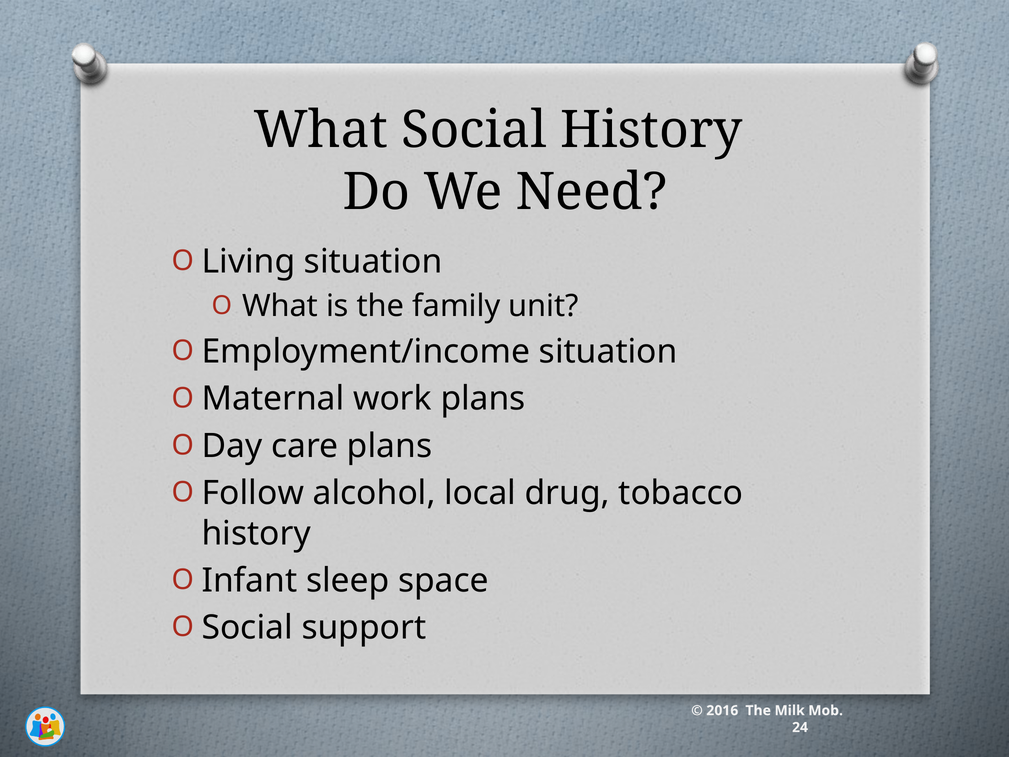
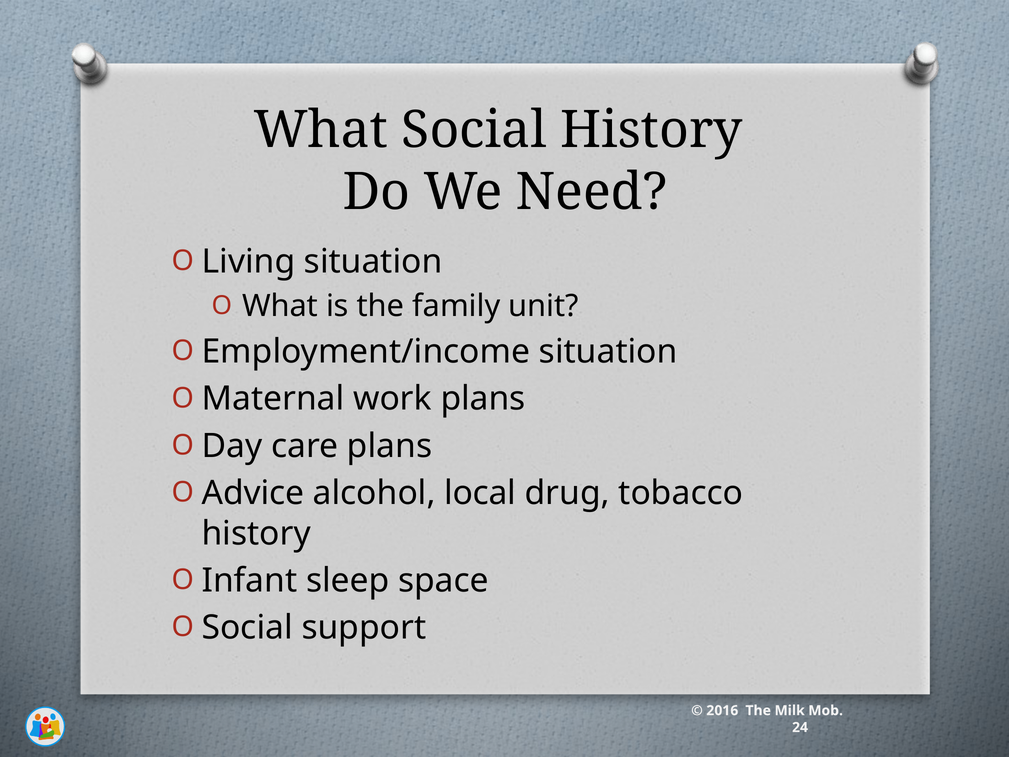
Follow: Follow -> Advice (253, 493)
